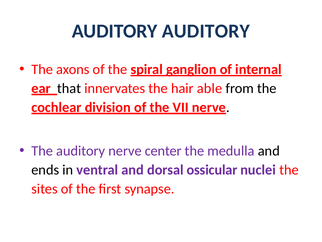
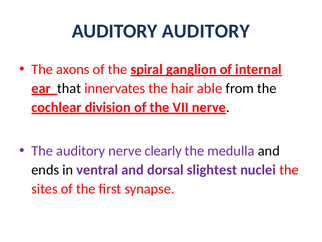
center: center -> clearly (163, 151)
ossicular: ossicular -> slightest (212, 170)
